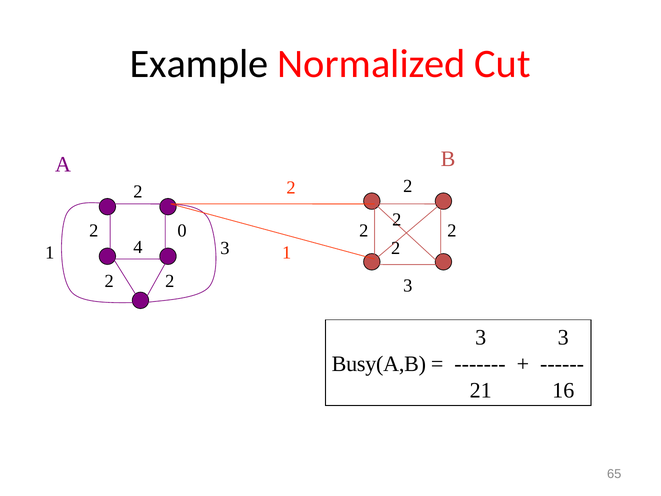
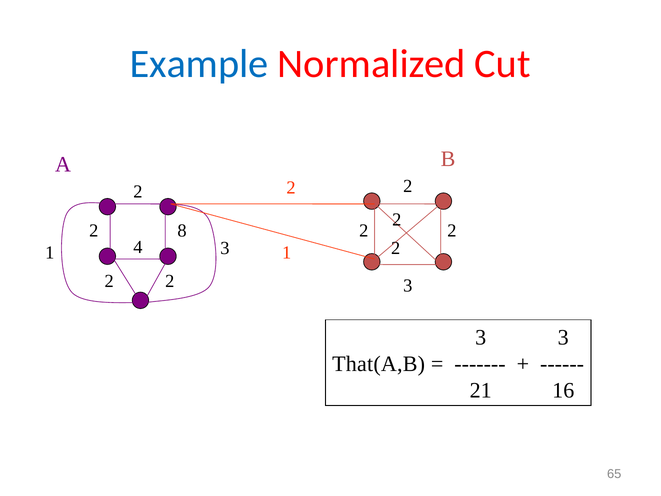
Example colour: black -> blue (199, 64)
0: 0 -> 8 (182, 230)
Busy(A,B: Busy(A,B -> That(A,B (379, 364)
